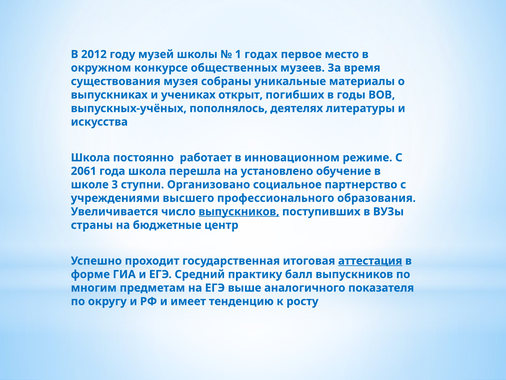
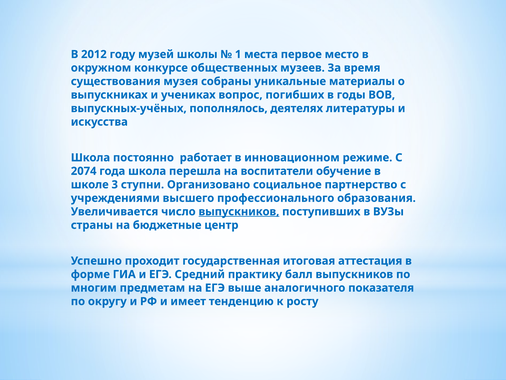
годах: годах -> места (261, 54)
открыт: открыт -> вопрос (241, 95)
2061: 2061 -> 2074 (84, 171)
установлено: установлено -> воспитатели (277, 171)
аттестация underline: present -> none (370, 261)
